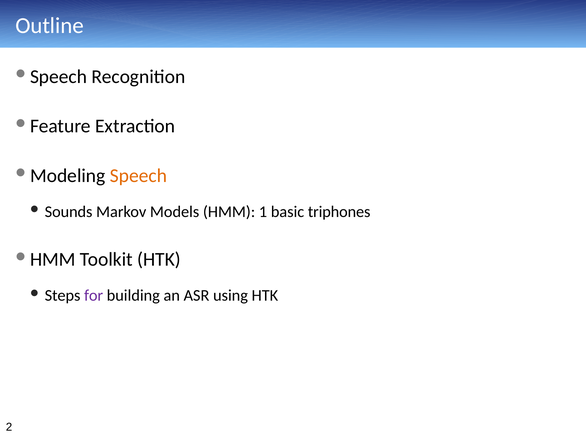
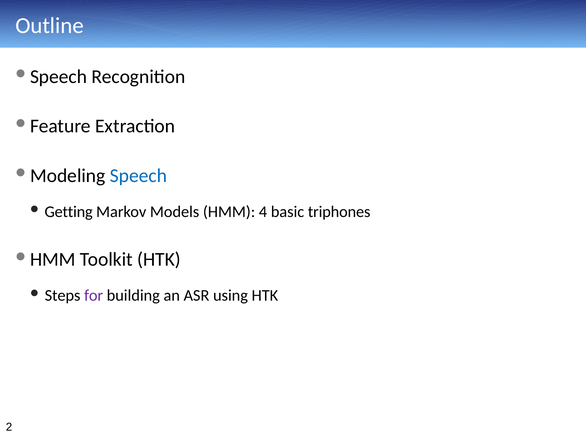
Speech colour: orange -> blue (138, 176)
Sounds: Sounds -> Getting (69, 211)
1: 1 -> 4 (263, 211)
